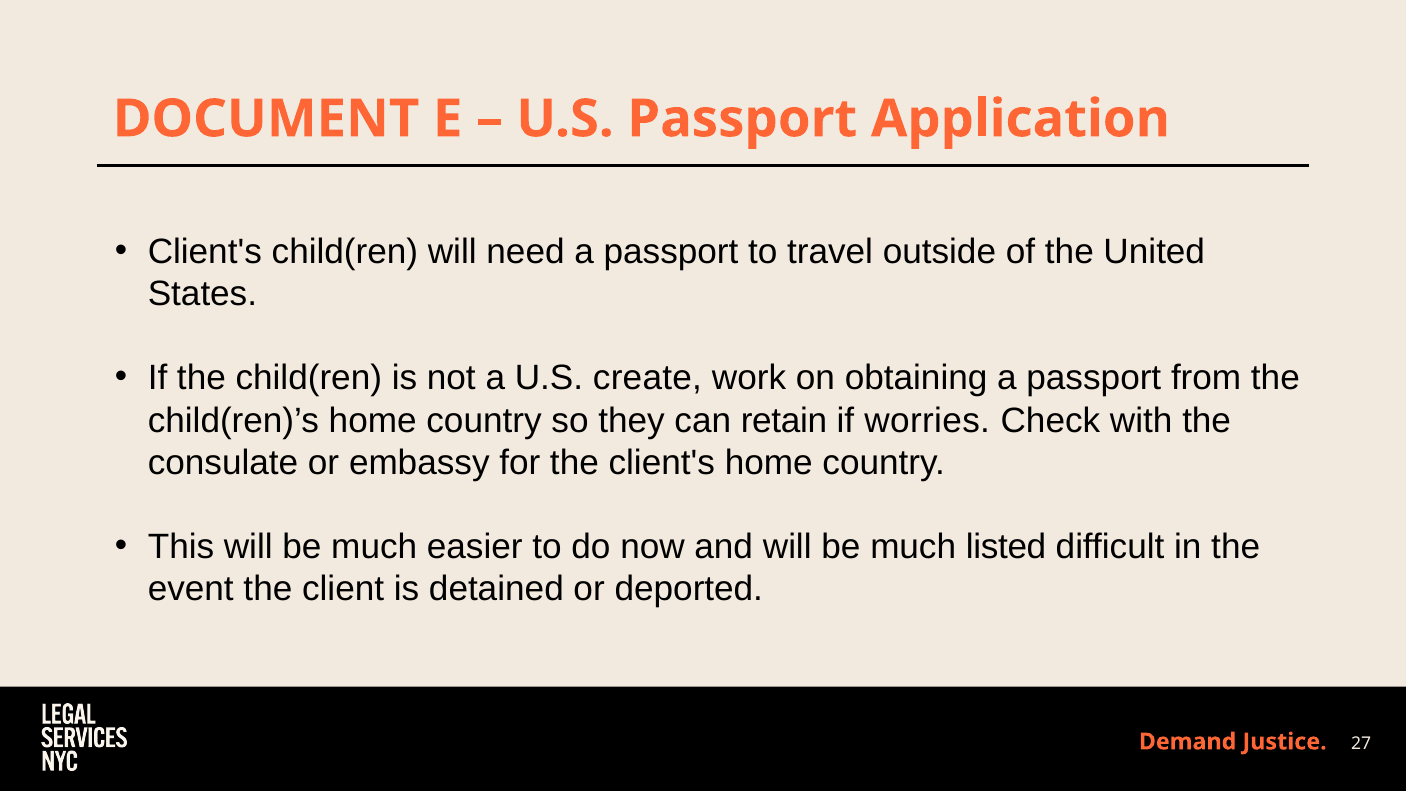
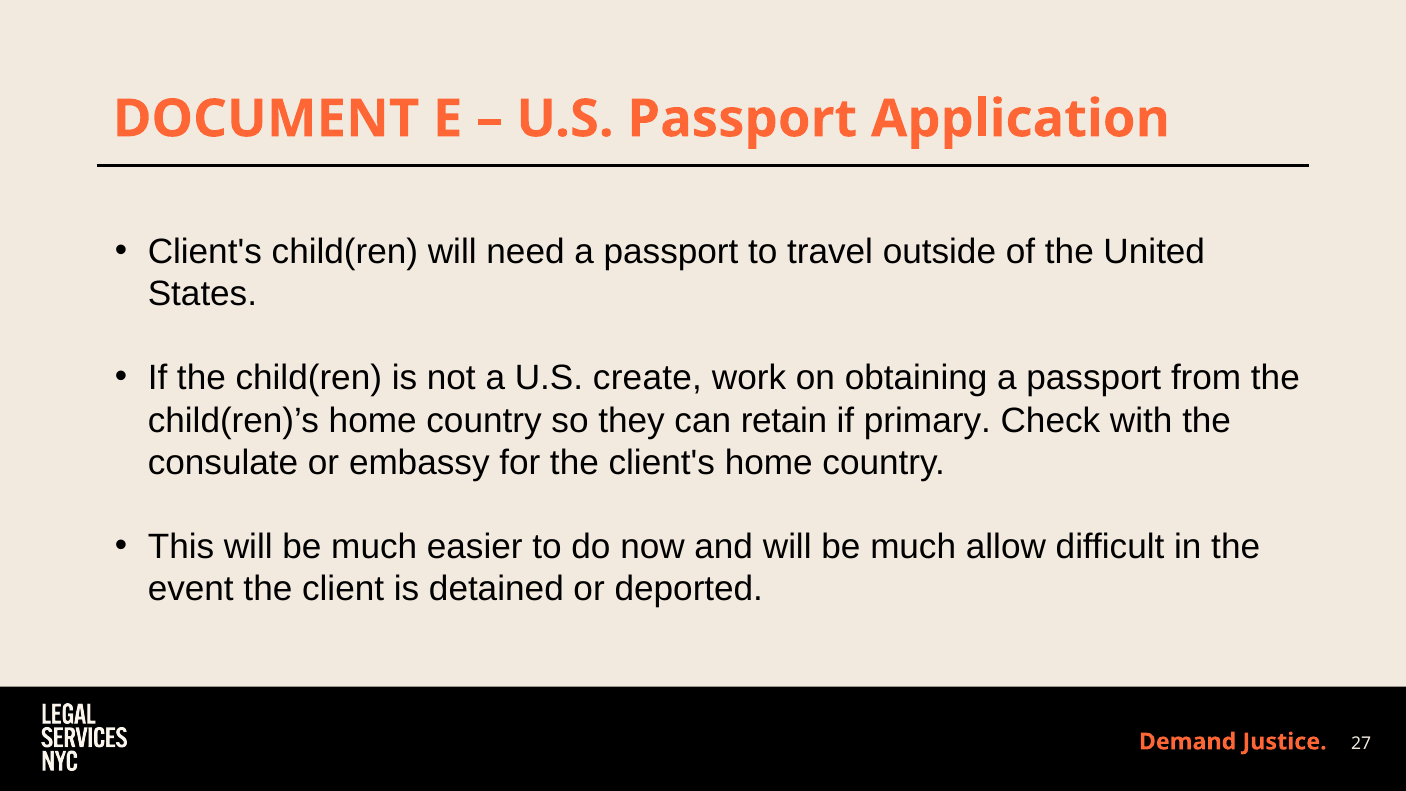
worries: worries -> primary (927, 420)
listed: listed -> allow (1006, 547)
